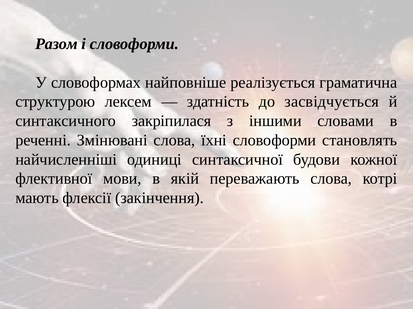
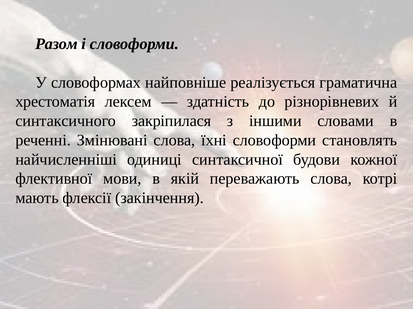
структурою: структурою -> хрестоматія (55, 102)
засвідчується: засвідчується -> різнорівневих (332, 102)
